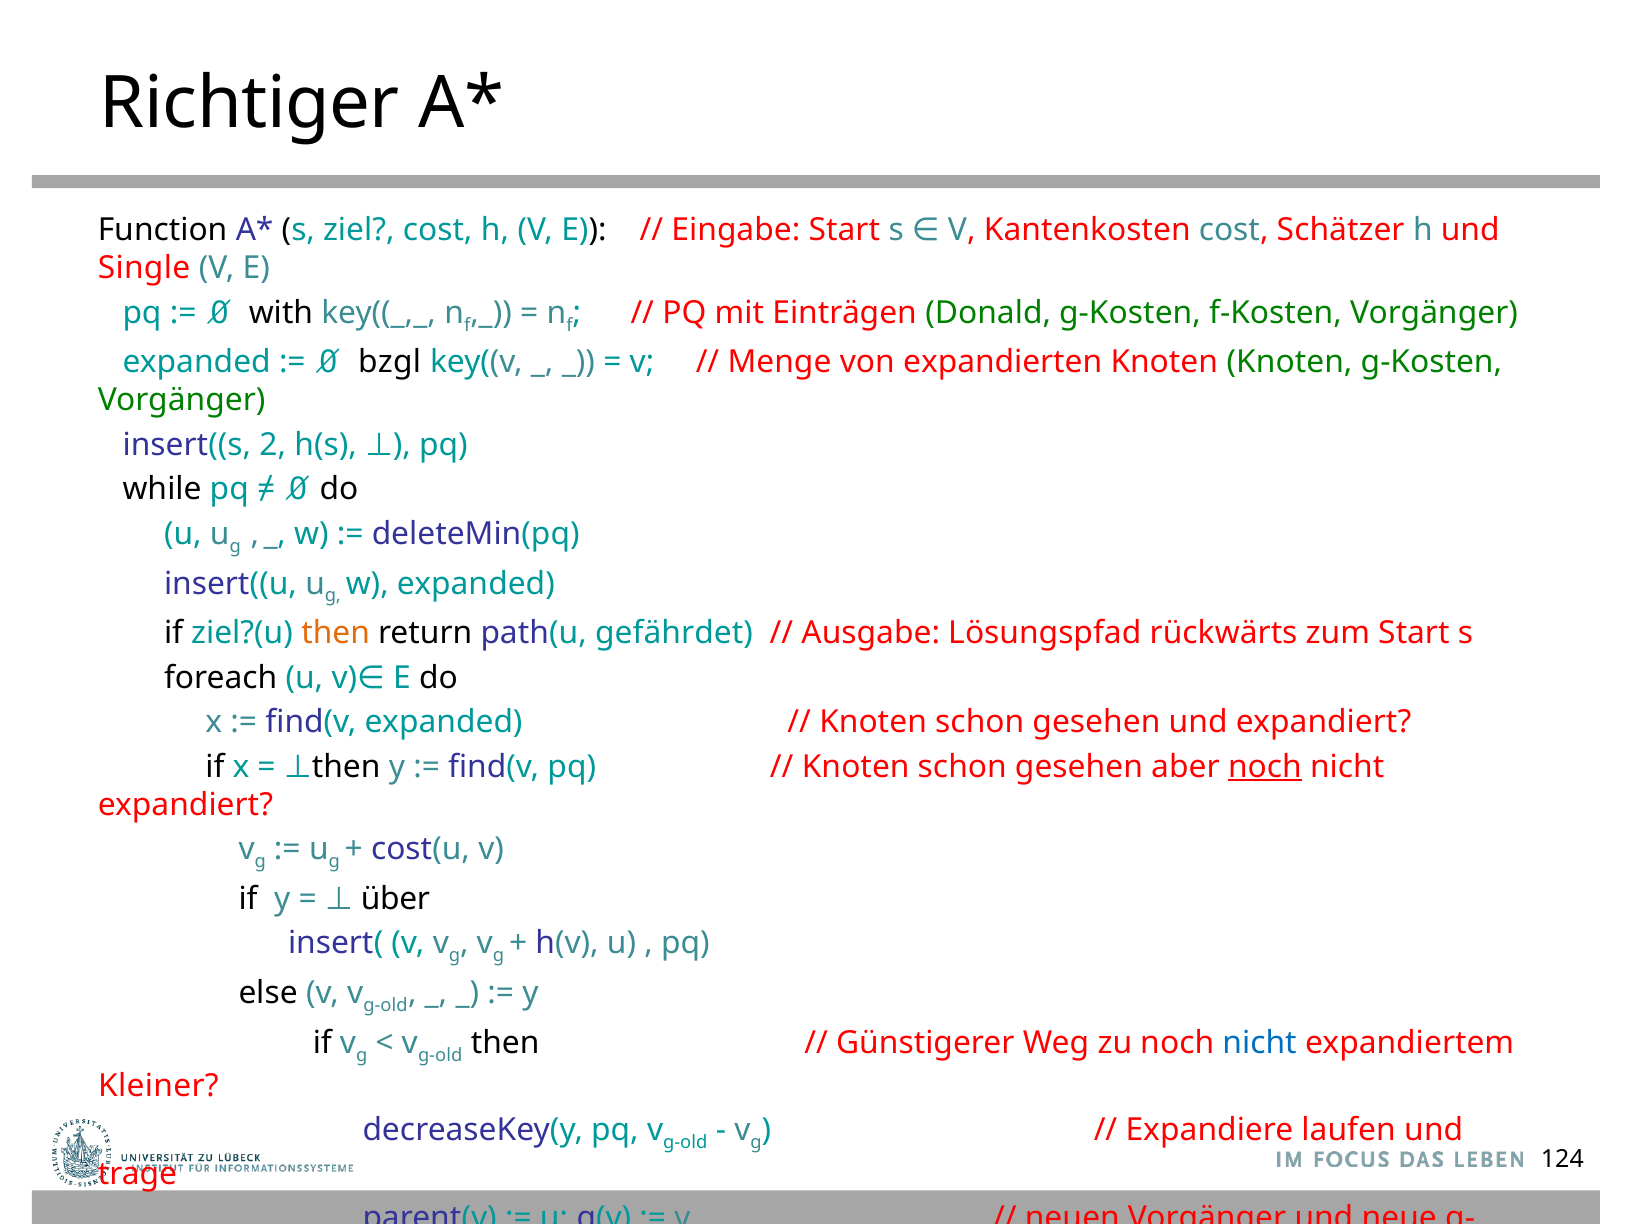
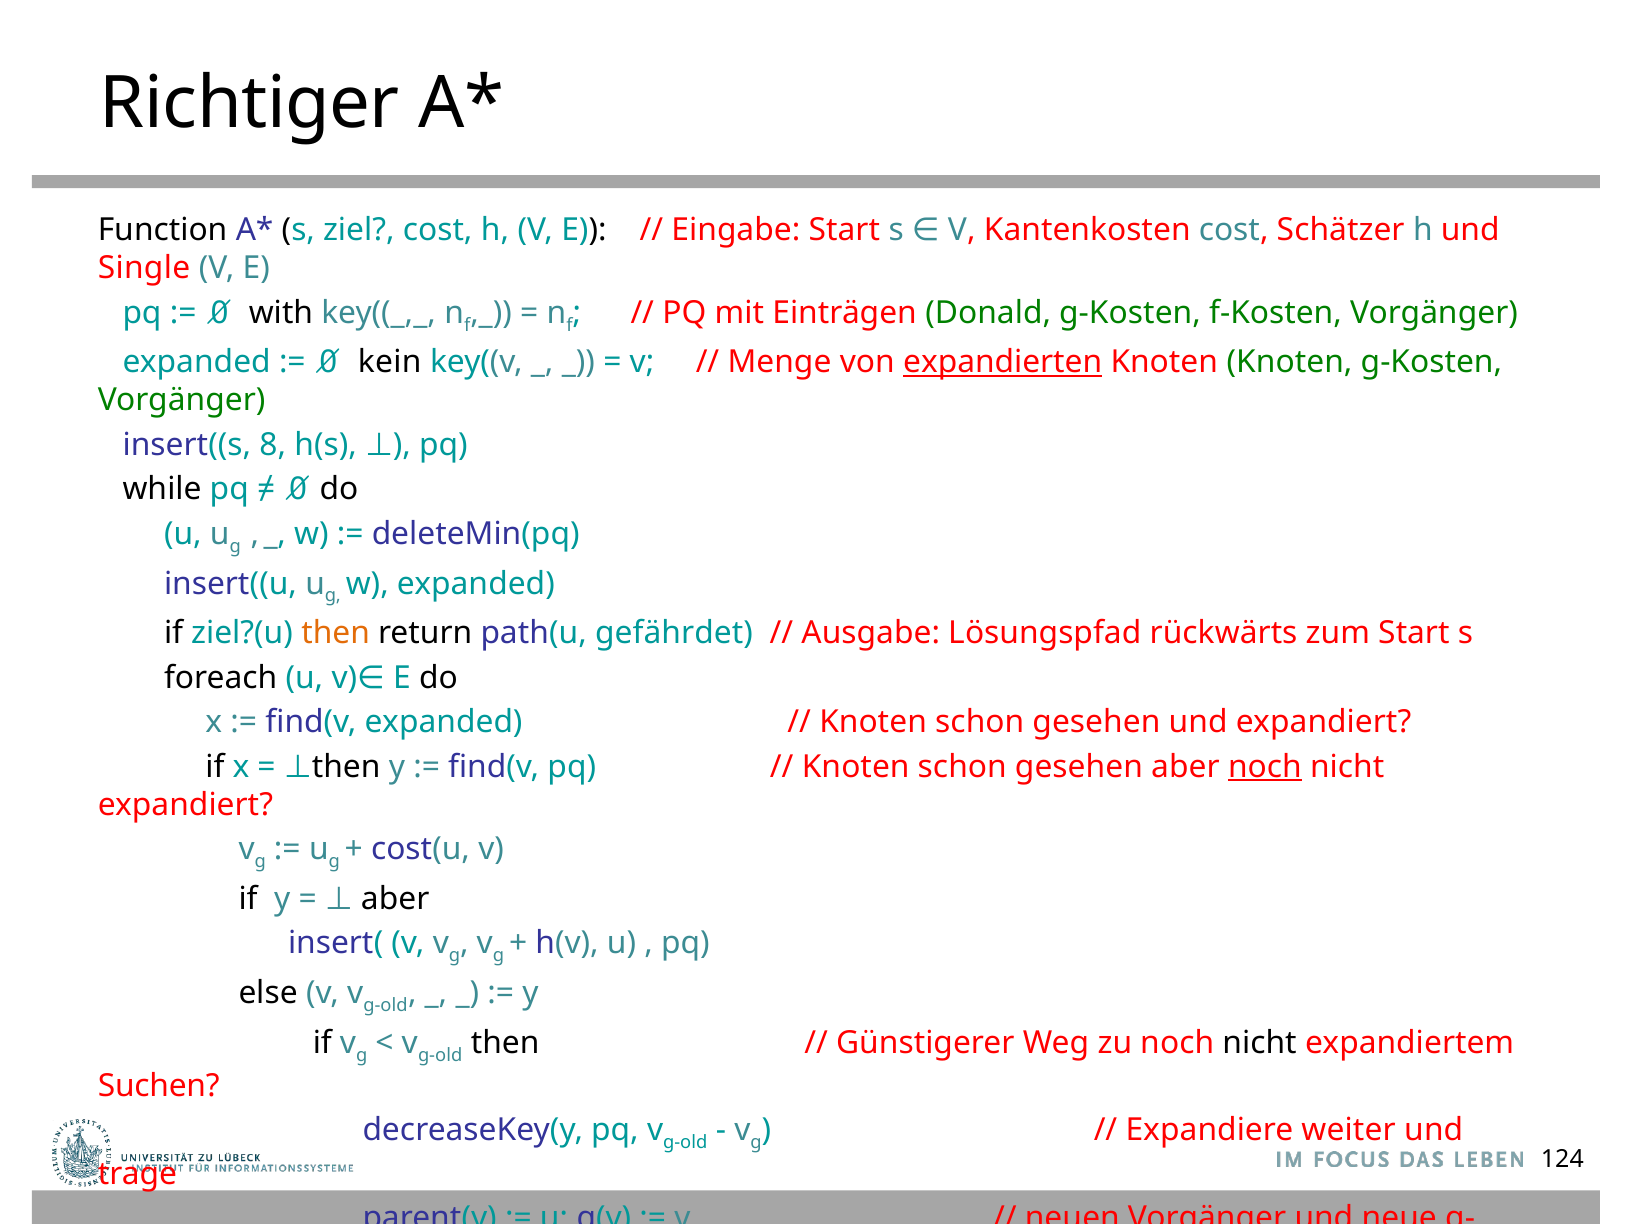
bzgl: bzgl -> kein (390, 362)
expandierten underline: none -> present (1003, 362)
2: 2 -> 8 (273, 445)
über: über -> aber (395, 899)
nicht colour: blue -> black (1260, 1043)
Kleiner: Kleiner -> Suchen (159, 1086)
laufen: laufen -> weiter (1349, 1130)
